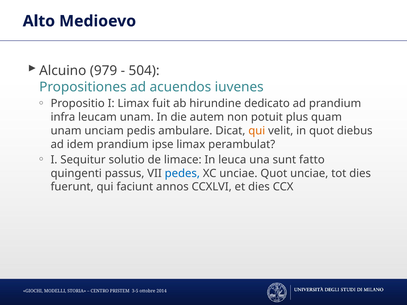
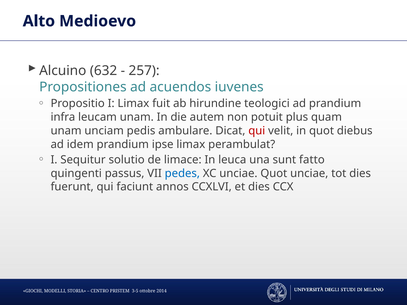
979: 979 -> 632 (104, 71)
504: 504 -> 257 (144, 71)
dedicato: dedicato -> teologici (267, 104)
qui colour: orange -> red (257, 131)
